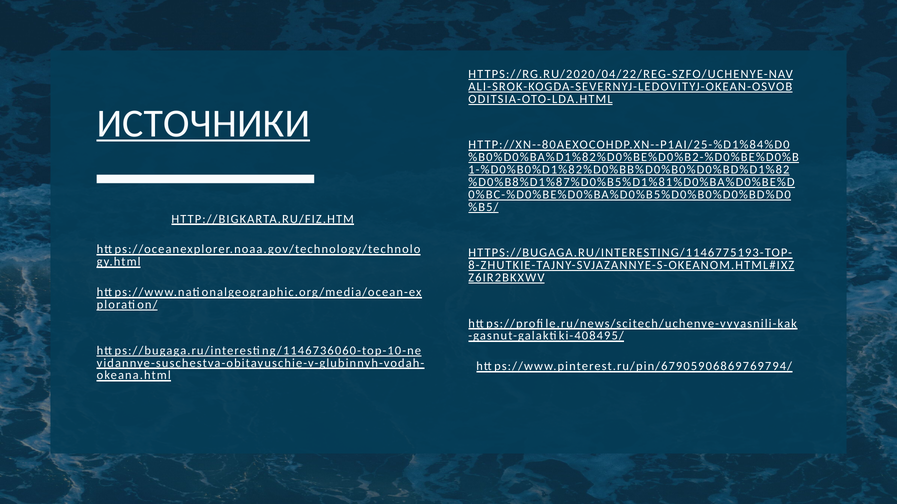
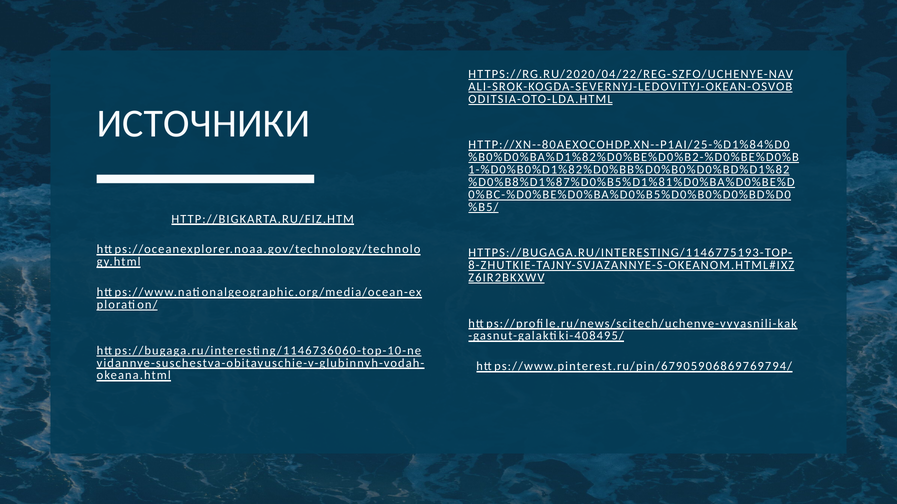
ИСТОЧНИКИ underline: present -> none (203, 124)
